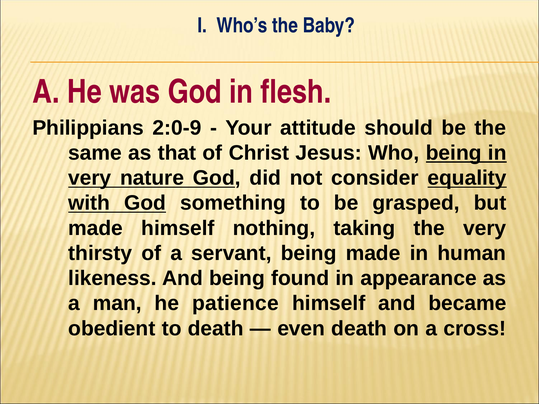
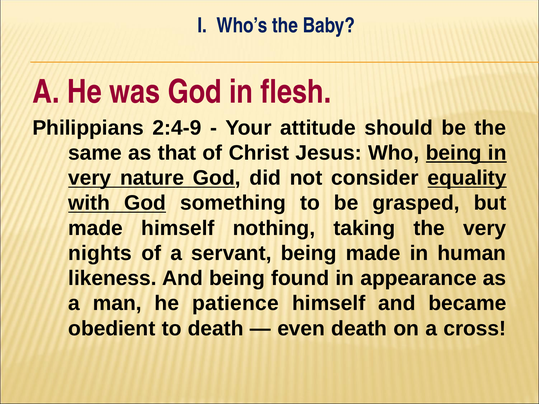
2:0-9: 2:0-9 -> 2:4-9 (177, 128)
thirsty: thirsty -> nights (100, 253)
